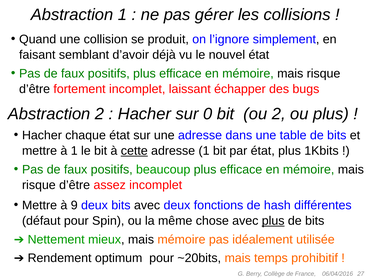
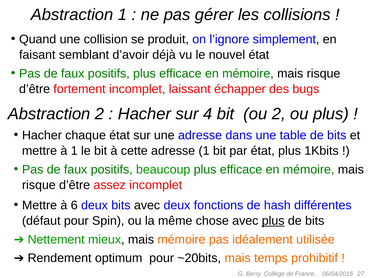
0: 0 -> 4 (208, 114)
cette underline: present -> none (134, 151)
9: 9 -> 6 (74, 205)
